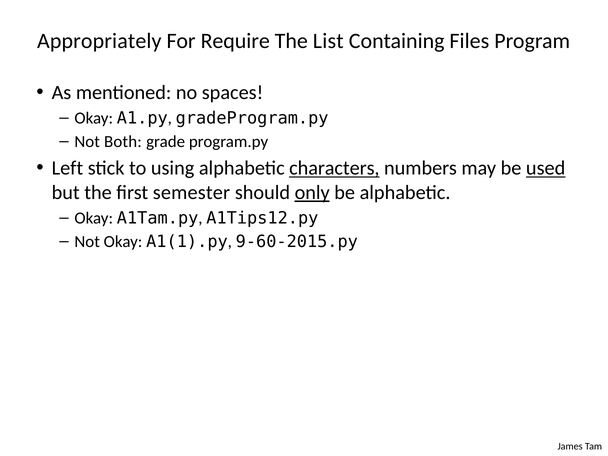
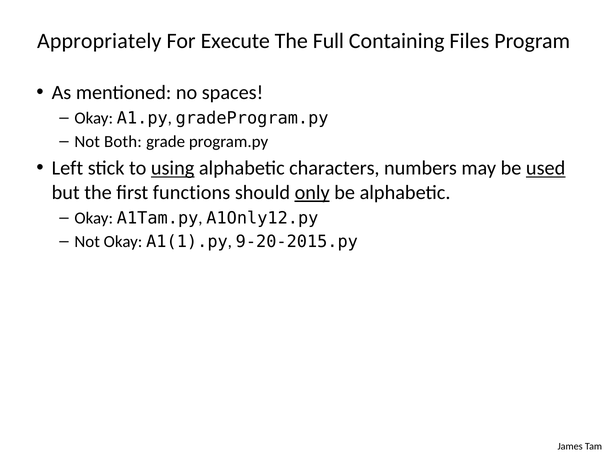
Require: Require -> Execute (235, 41)
List: List -> Full (328, 41)
using underline: none -> present (173, 168)
characters underline: present -> none (334, 168)
semester: semester -> functions (192, 193)
A1Tips12.py: A1Tips12.py -> A1Only12.py (262, 218)
9-60-2015.py: 9-60-2015.py -> 9-20-2015.py (297, 242)
